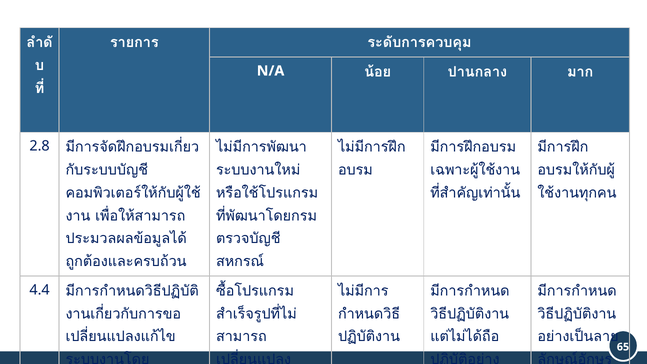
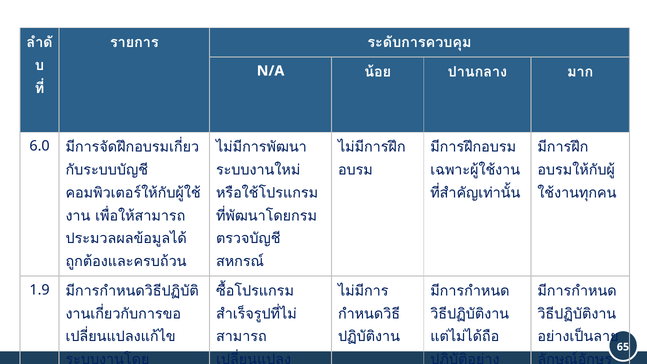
2.8: 2.8 -> 6.0 (40, 146)
4.4: 4.4 -> 1.9 (40, 290)
